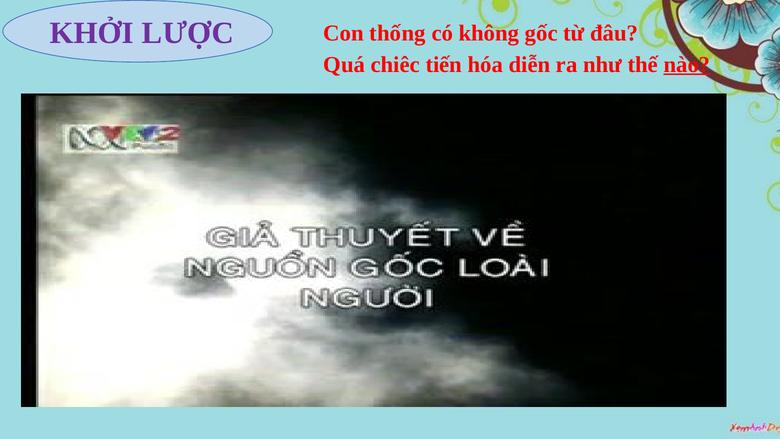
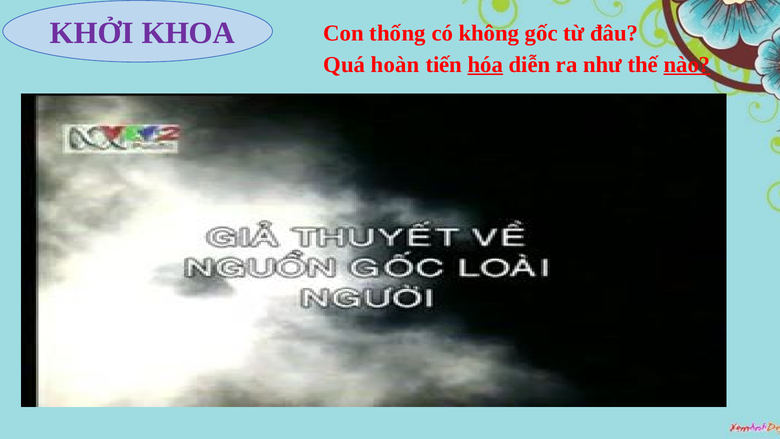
LƯỢC: LƯỢC -> KHOA (188, 33)
chiêc: chiêc -> hoàn (395, 65)
hóa underline: none -> present (485, 65)
